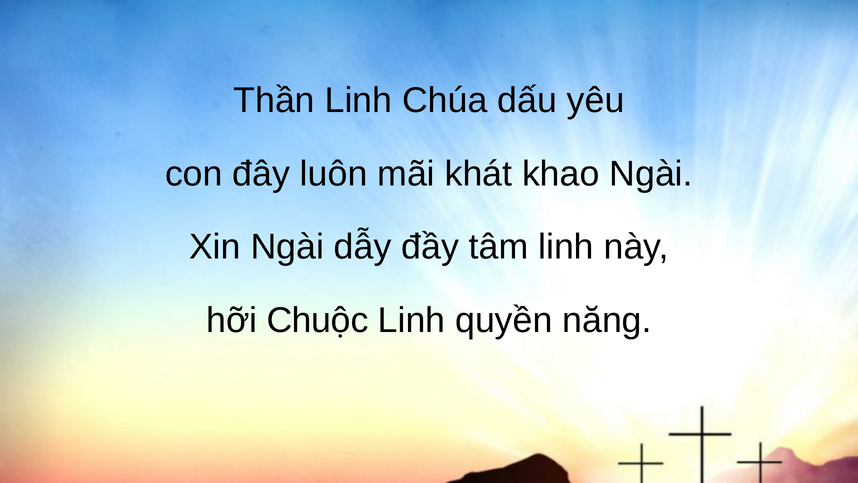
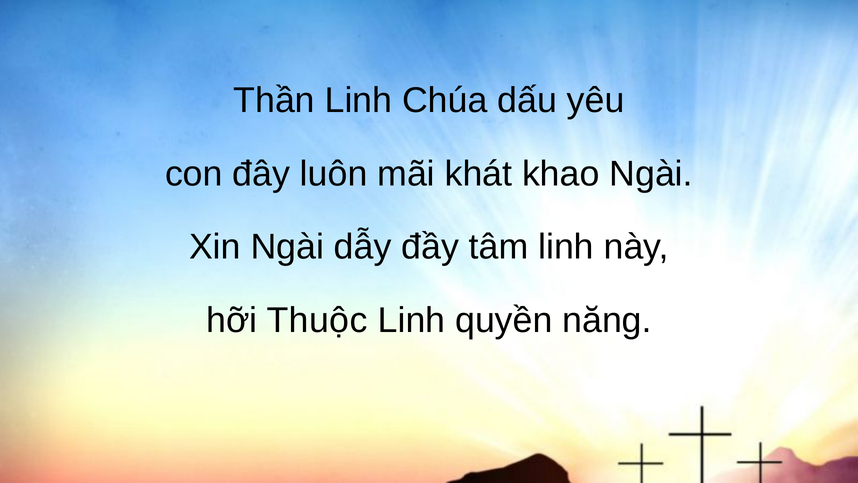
Chuộc: Chuộc -> Thuộc (317, 320)
